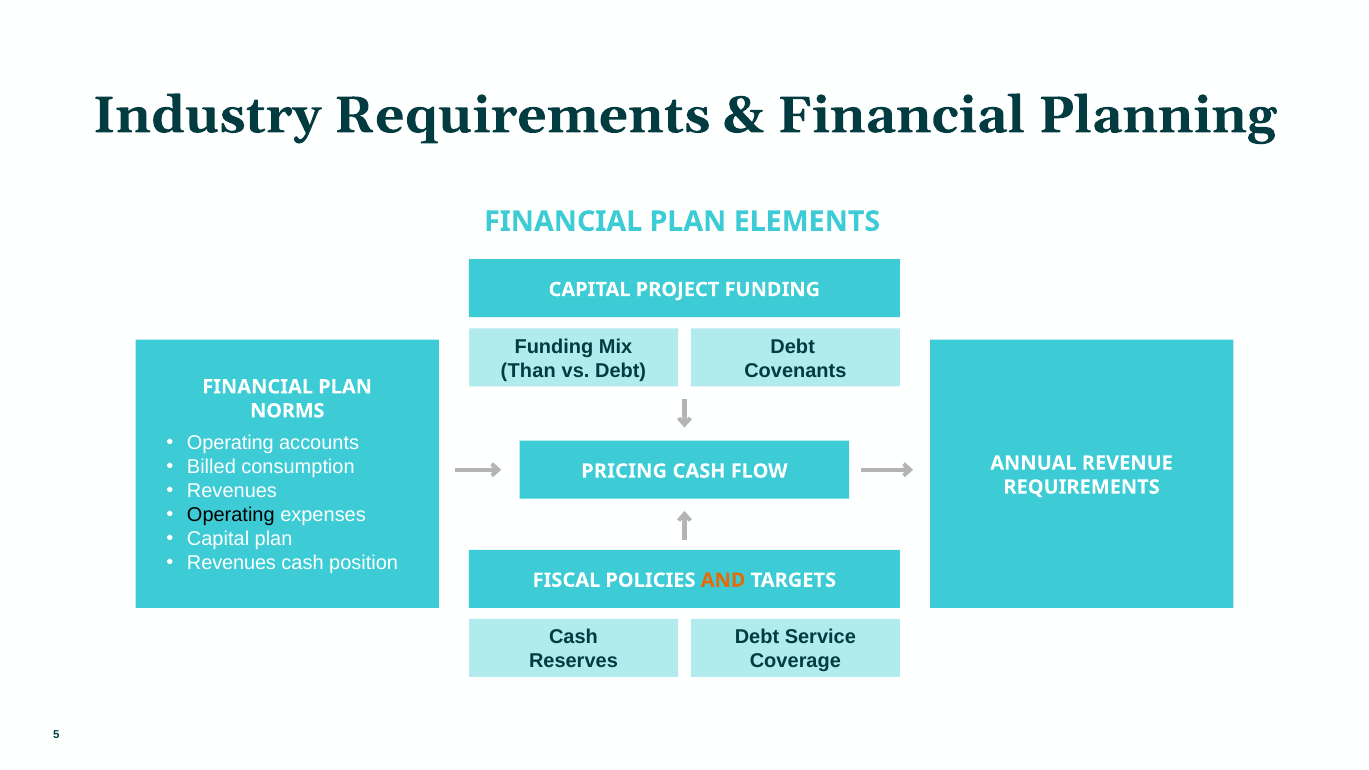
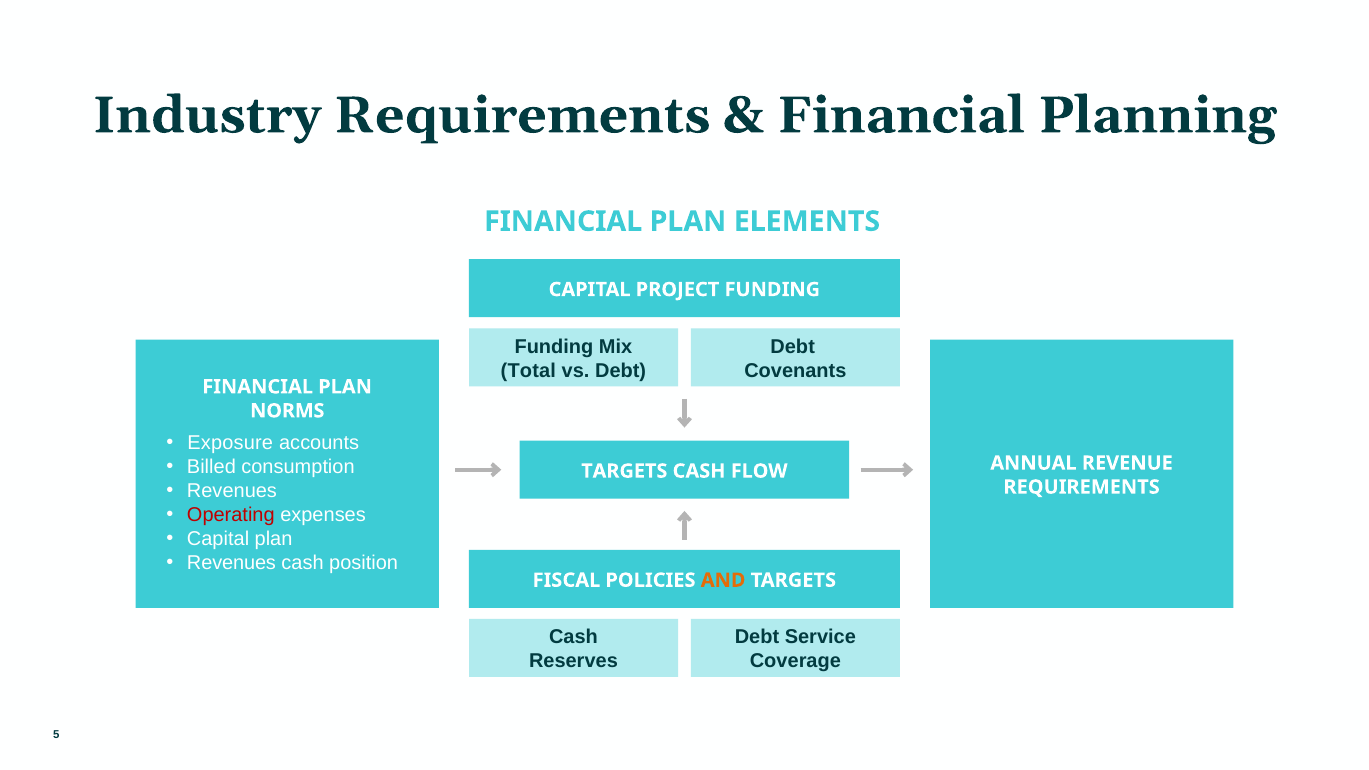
Than: Than -> Total (528, 371)
Operating: Operating -> Exposure (230, 443)
PRICING: PRICING -> TARGETS (624, 471)
Operating colour: black -> red (231, 515)
